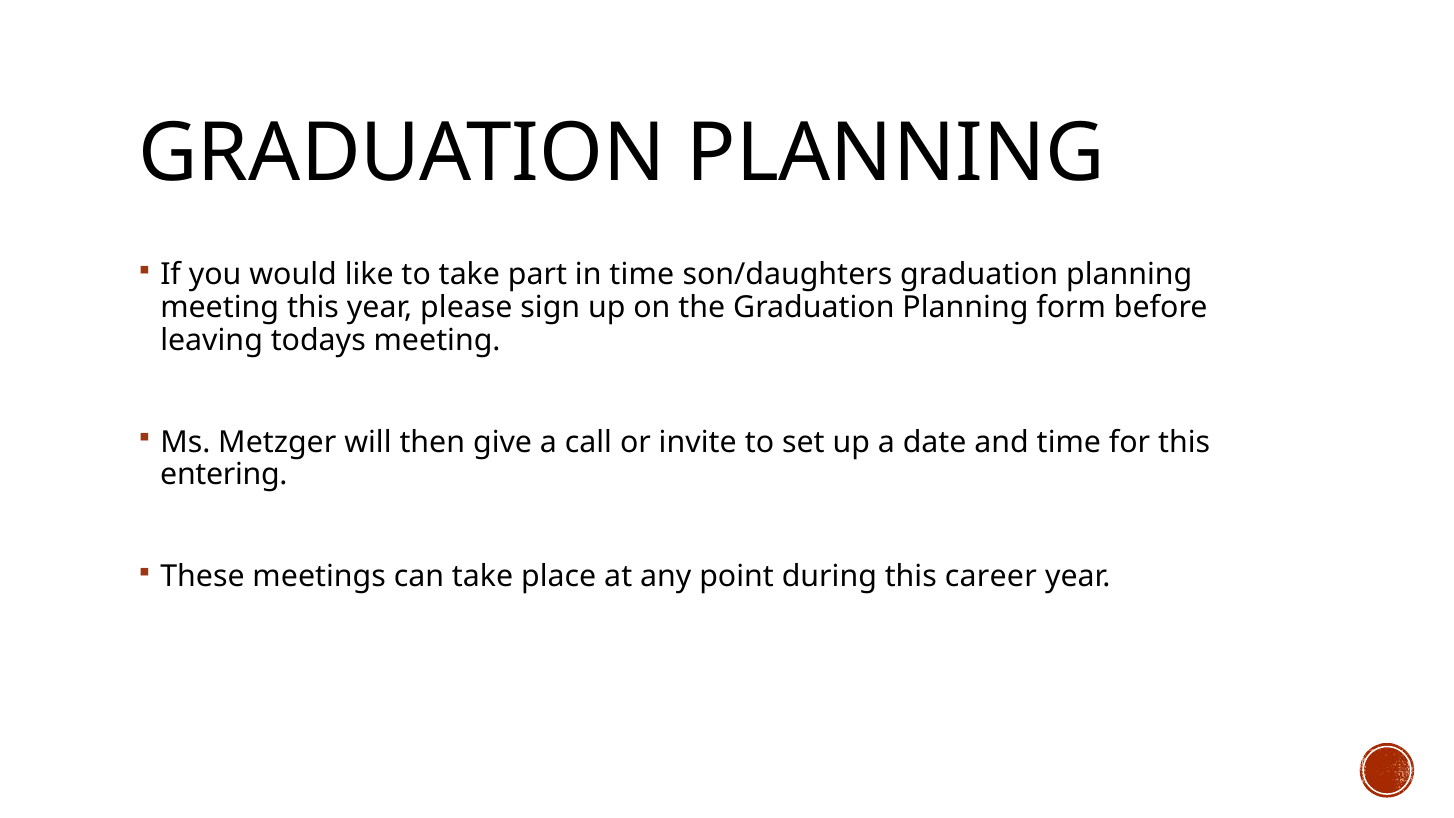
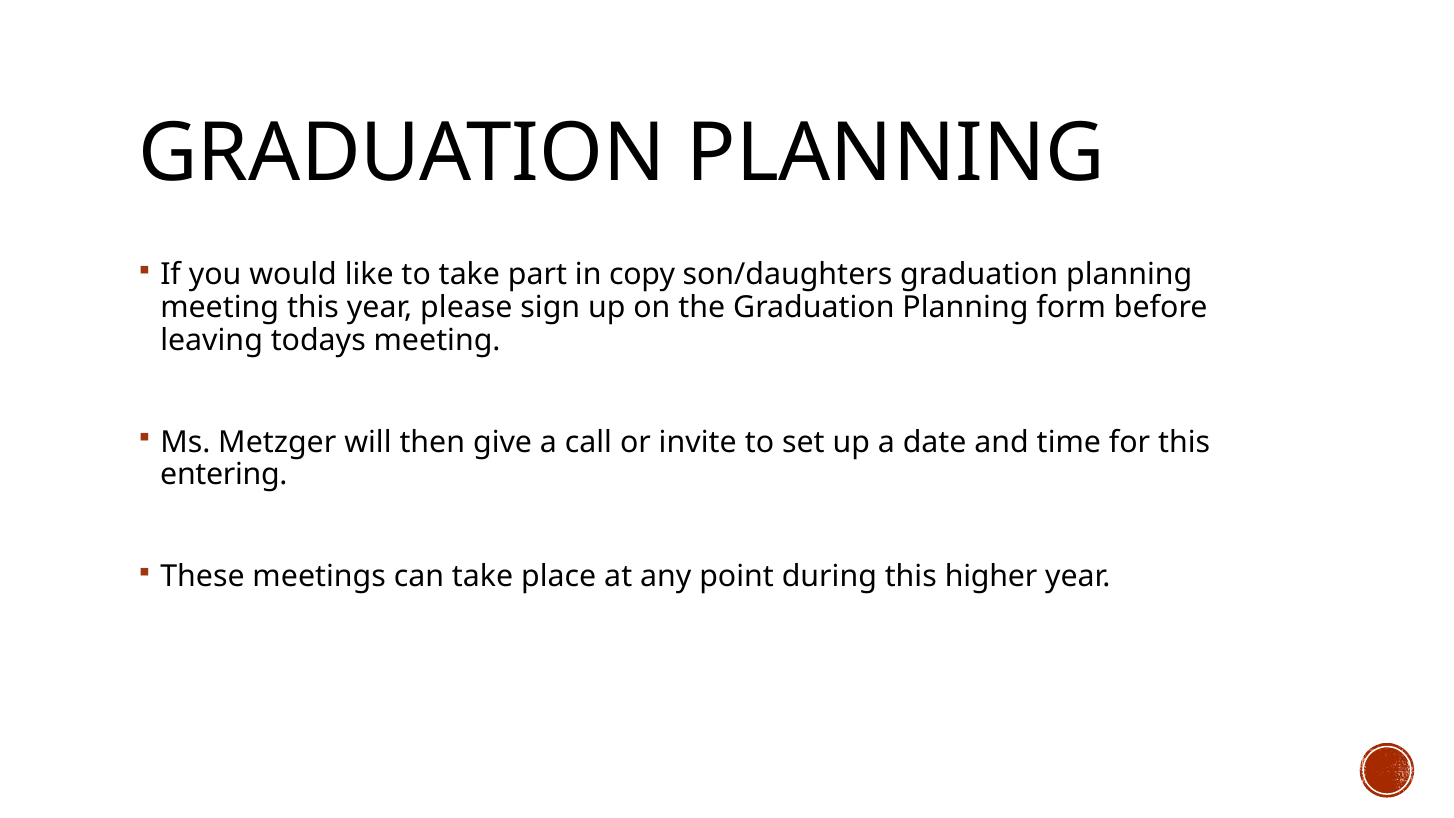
in time: time -> copy (642, 275)
career: career -> higher (991, 577)
